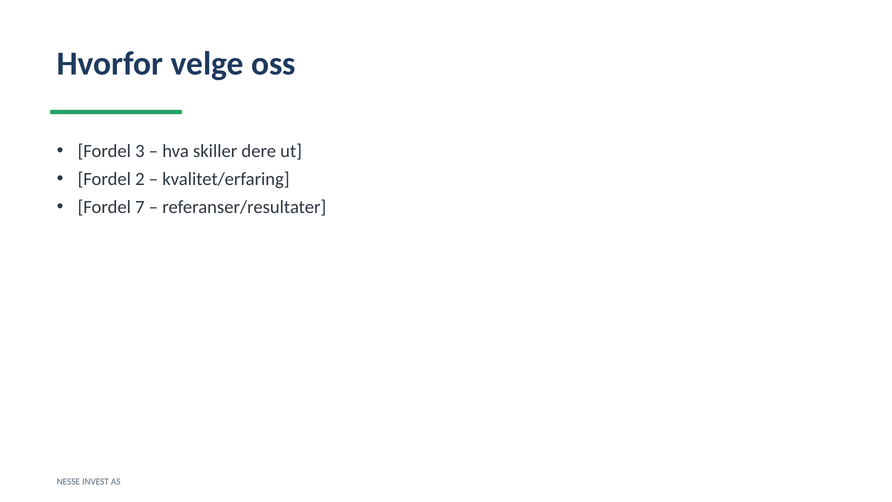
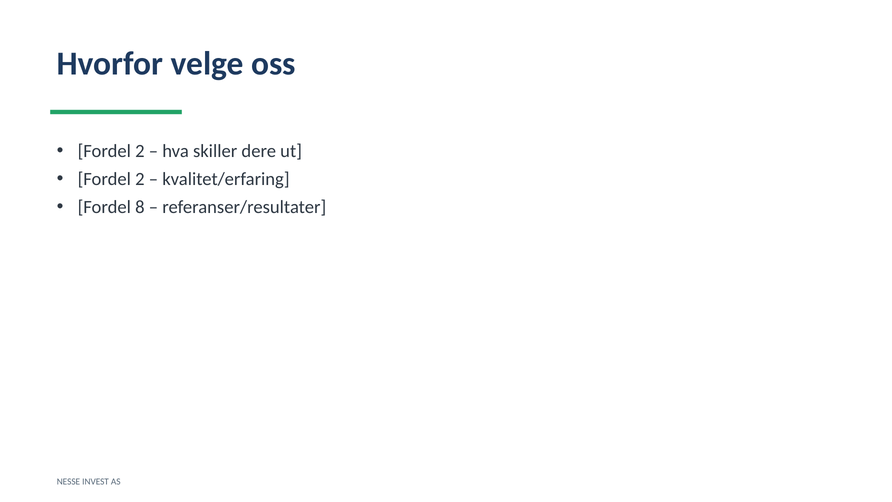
3: 3 -> 2 (140, 151)
7: 7 -> 8 (140, 207)
